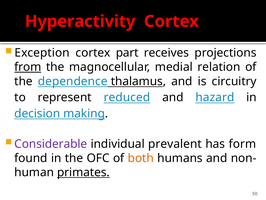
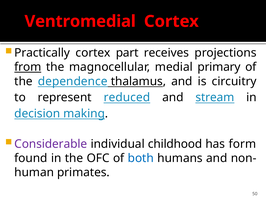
Hyperactivity: Hyperactivity -> Ventromedial (80, 21)
Exception: Exception -> Practically (42, 53)
relation: relation -> primary (219, 67)
hazard: hazard -> stream (215, 97)
prevalent: prevalent -> childhood (175, 144)
both colour: orange -> blue (141, 158)
primates underline: present -> none (83, 172)
